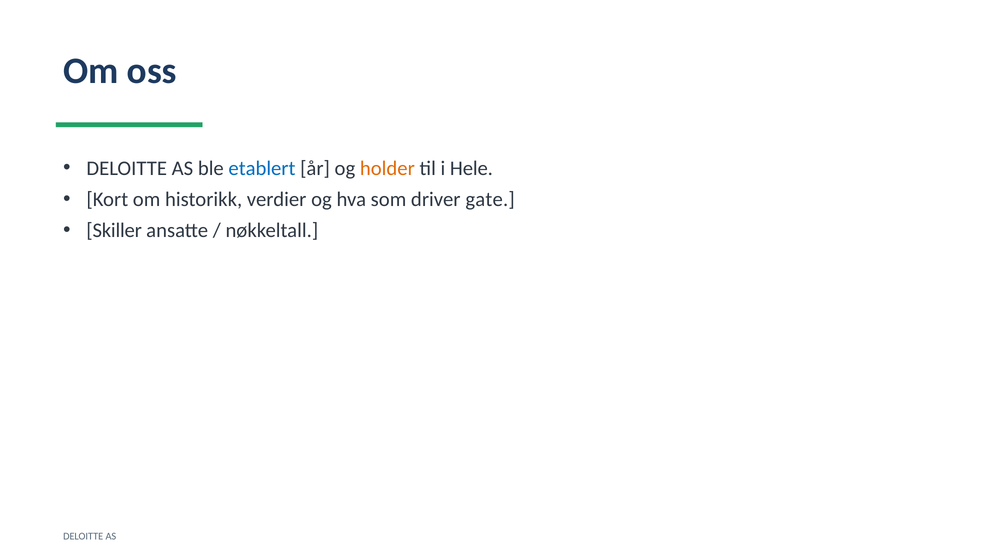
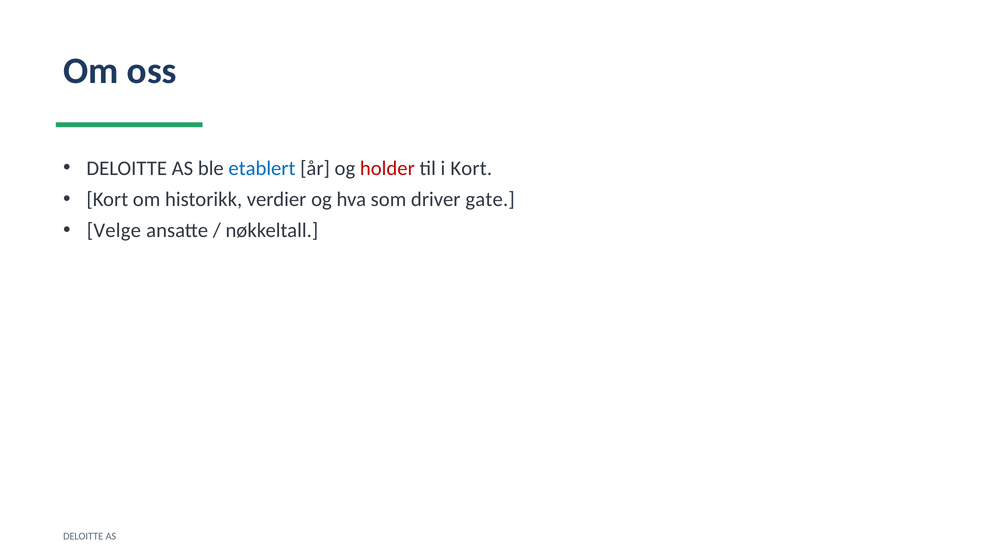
holder colour: orange -> red (387, 168)
i Hele: Hele -> Kort (471, 168)
Skiller: Skiller -> Velge (114, 230)
